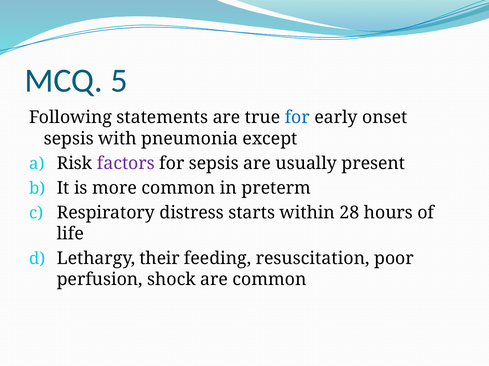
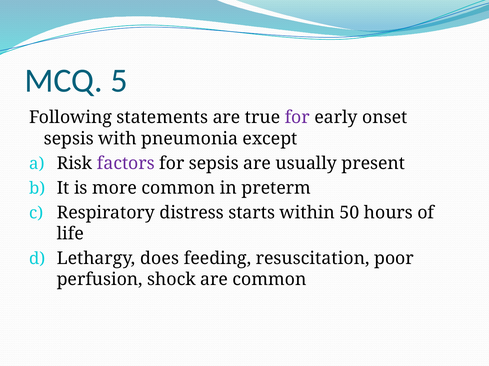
for colour: blue -> purple (297, 118)
28: 28 -> 50 (349, 213)
their: their -> does (160, 259)
